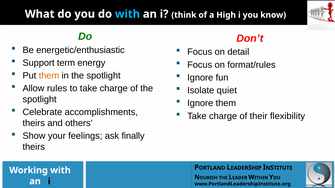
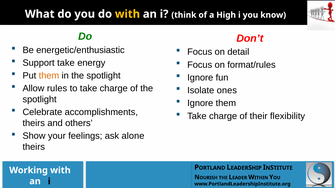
with colour: light blue -> yellow (127, 14)
Support term: term -> take (66, 63)
quiet: quiet -> ones (227, 91)
finally: finally -> alone (133, 136)
